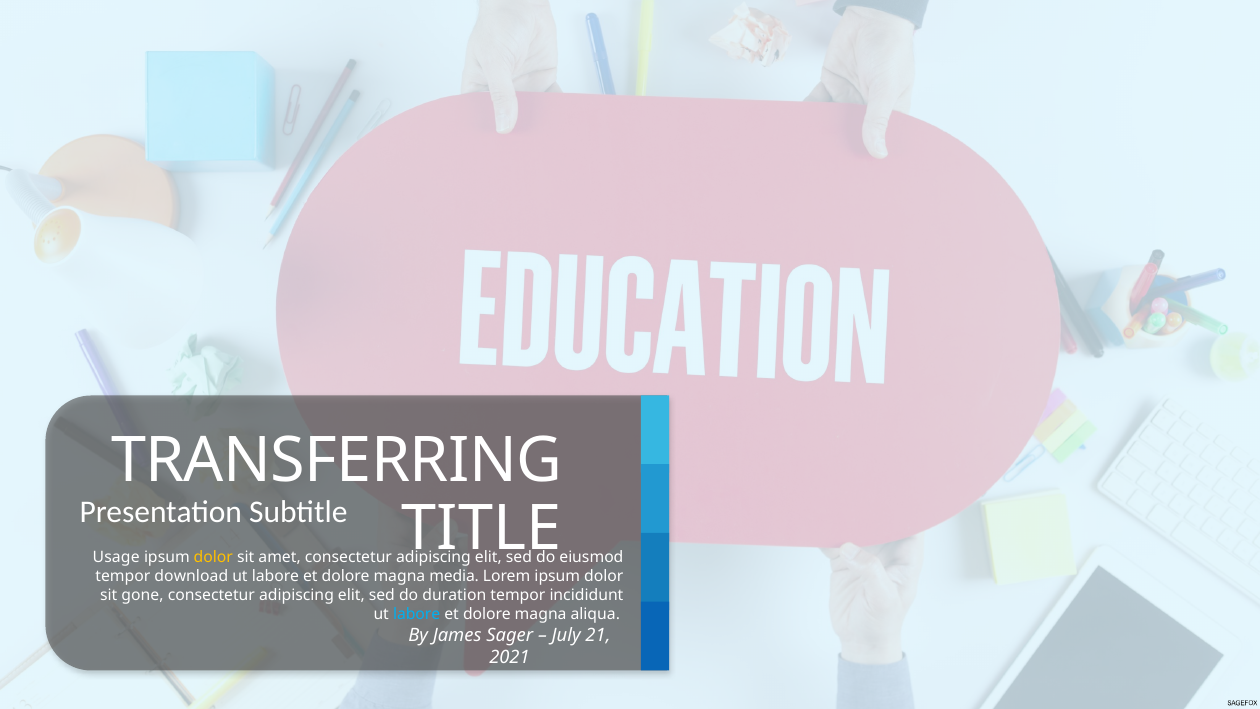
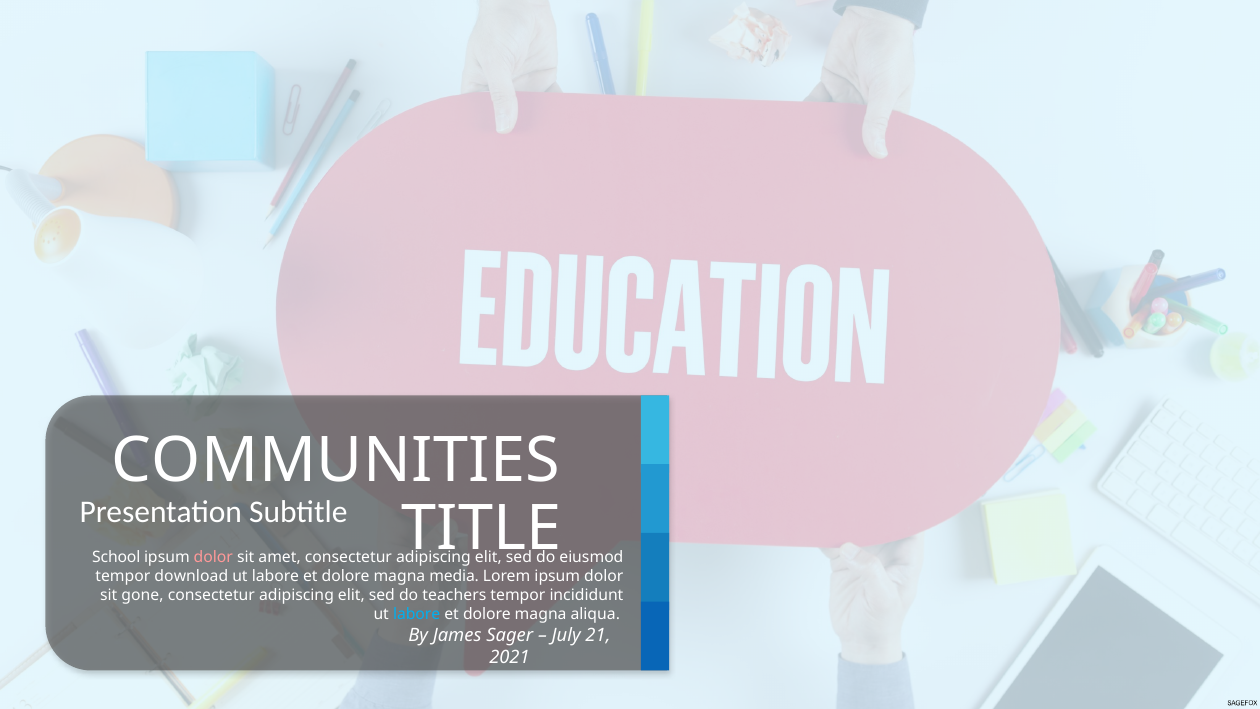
TRANSFERRING: TRANSFERRING -> COMMUNITIES (336, 460)
Usage: Usage -> School (116, 558)
dolor colour: yellow -> pink (213, 558)
duration: duration -> teachers (454, 595)
